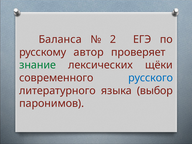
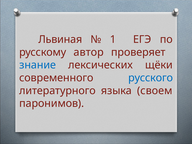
Баланса: Баланса -> Львиная (60, 39)
2: 2 -> 1 (113, 39)
знание colour: green -> blue (38, 65)
выбор: выбор -> своем (155, 91)
